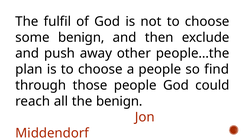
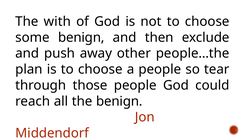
fulfil: fulfil -> with (57, 21)
find: find -> tear (217, 69)
